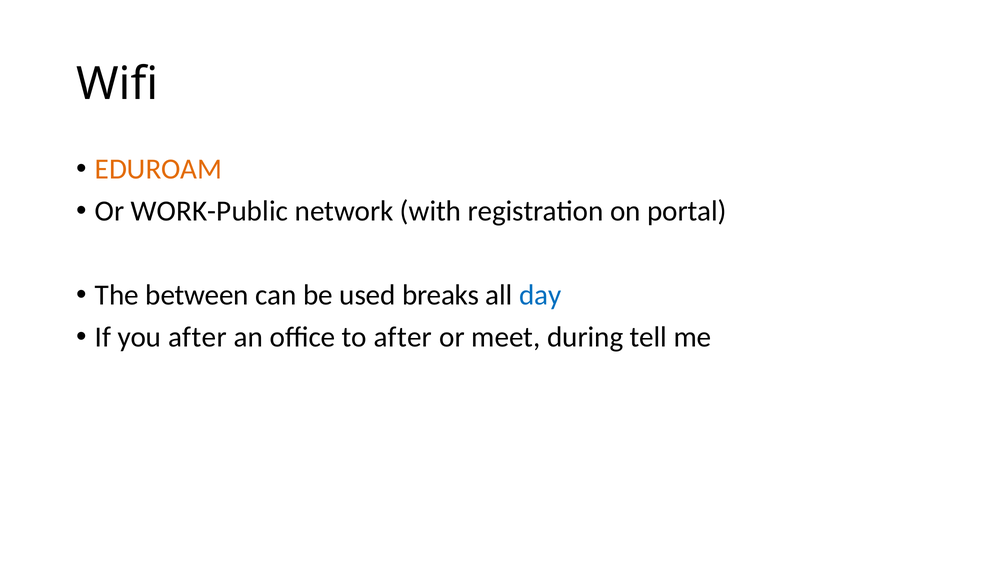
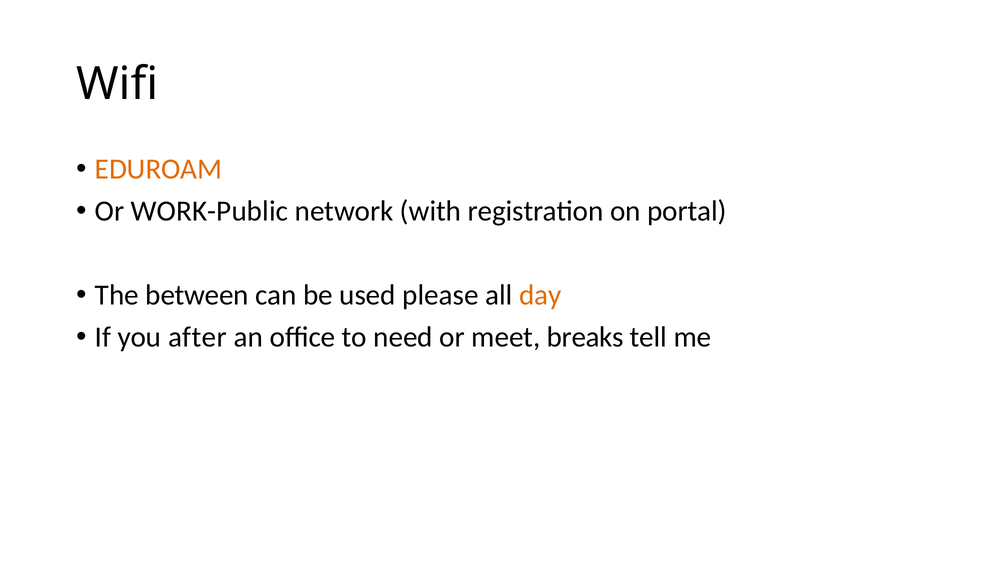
breaks: breaks -> please (441, 295)
day colour: blue -> orange (540, 295)
to after: after -> need (403, 337)
during: during -> breaks (585, 337)
